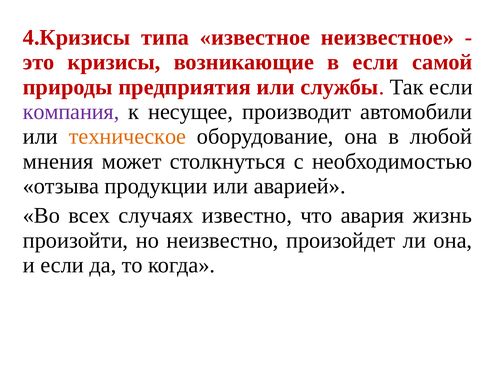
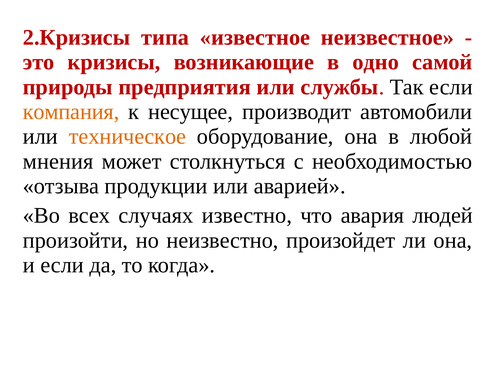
4.Кризисы: 4.Кризисы -> 2.Кризисы (77, 37)
в если: если -> одно (376, 62)
компания colour: purple -> orange (71, 112)
жизнь: жизнь -> людей (443, 216)
